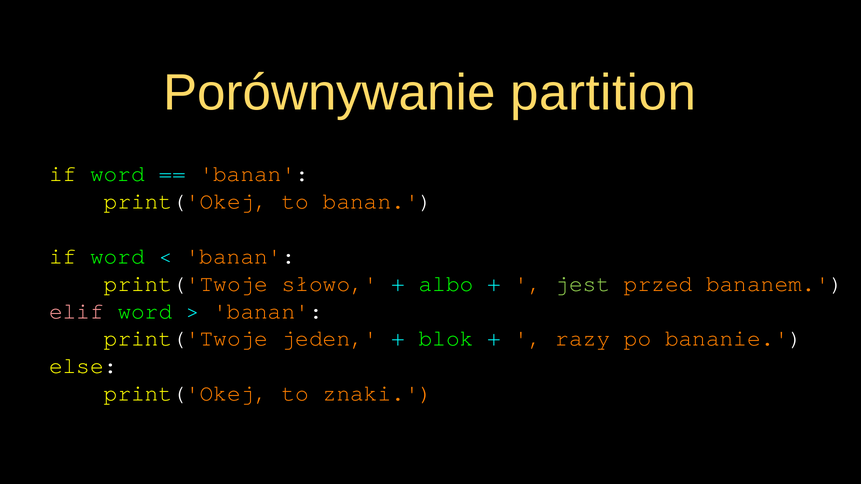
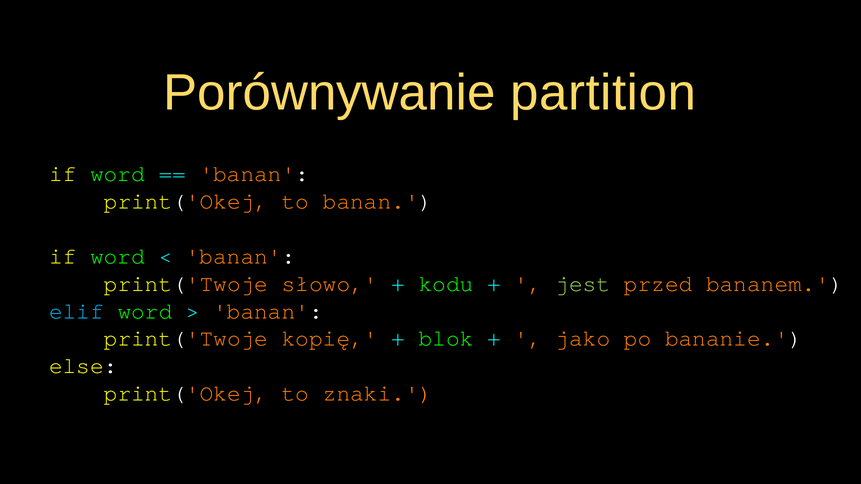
albo: albo -> kodu (446, 284)
elif colour: pink -> light blue (76, 311)
jeden: jeden -> kopię (330, 339)
razy: razy -> jako (583, 339)
